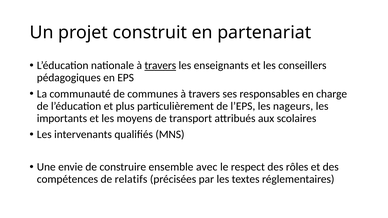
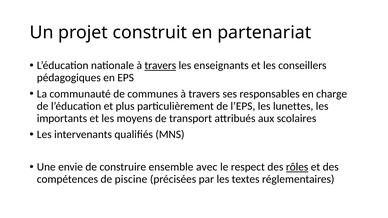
nageurs: nageurs -> lunettes (293, 106)
rôles underline: none -> present (297, 167)
relatifs: relatifs -> piscine (131, 179)
